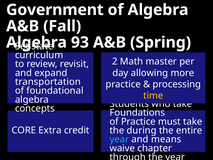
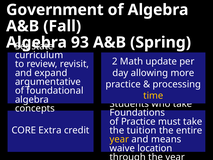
master: master -> update (161, 61)
transportation: transportation -> argumentative (48, 82)
during: during -> tuition (142, 130)
year colour: light blue -> yellow (119, 139)
chapter: chapter -> location (155, 148)
